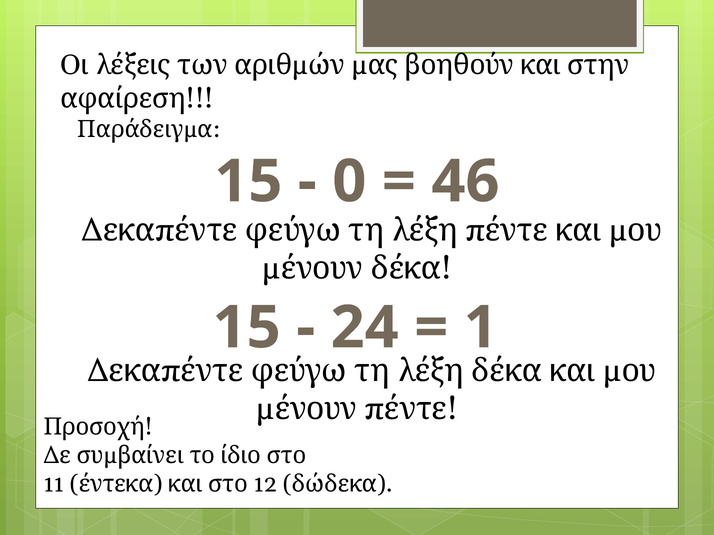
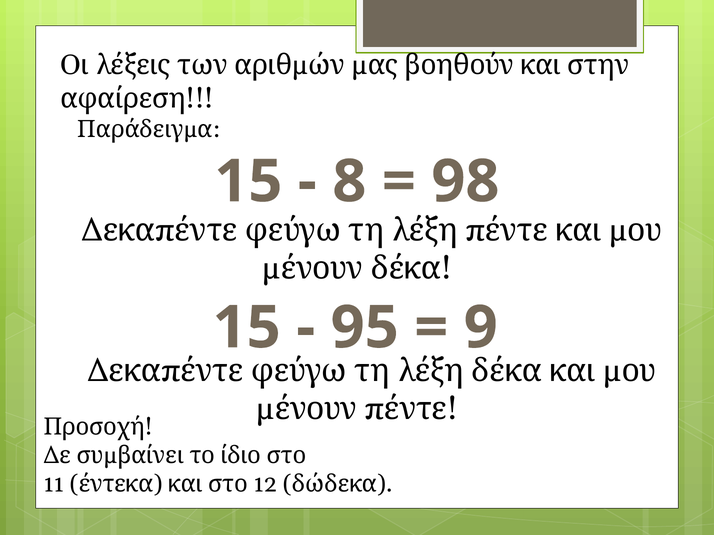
0: 0 -> 8 (349, 182)
46: 46 -> 98 (465, 182)
24: 24 -> 95 (365, 328)
1: 1 -> 9 (481, 328)
